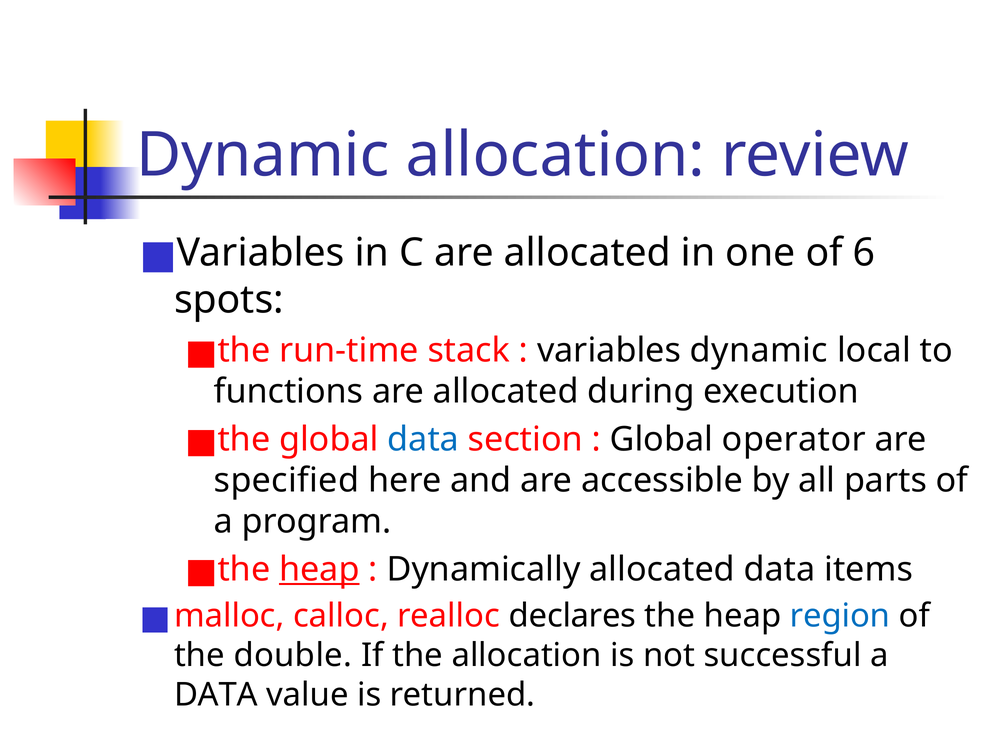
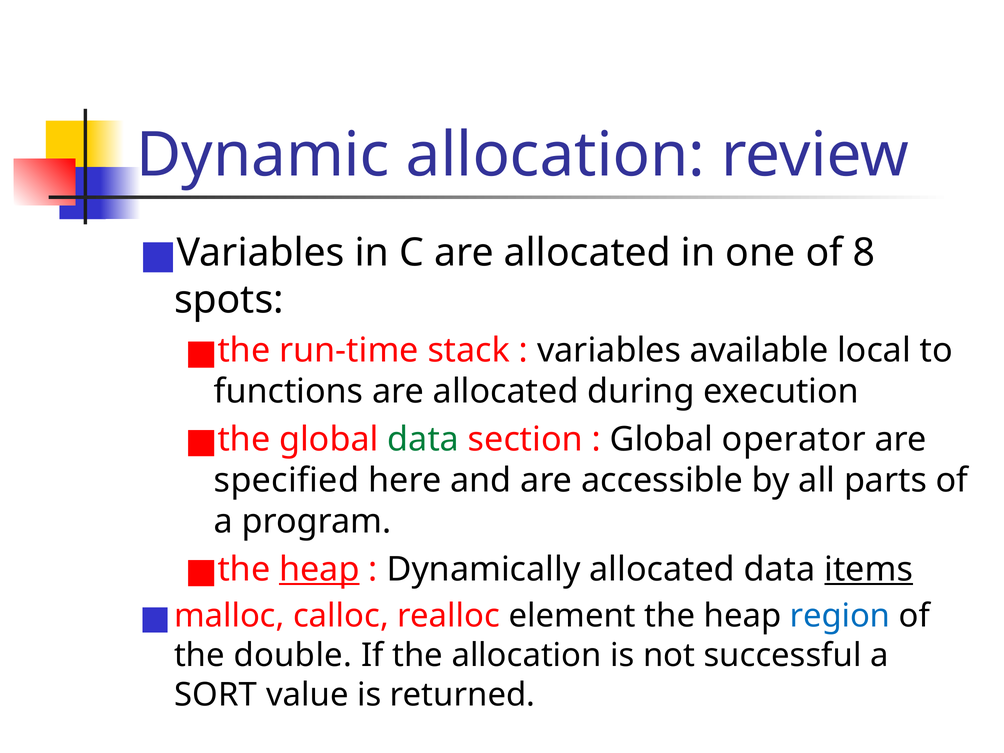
6: 6 -> 8 (864, 253)
variables dynamic: dynamic -> available (759, 350)
data colour: blue -> green (423, 439)
items underline: none -> present (869, 569)
declares: declares -> element (572, 616)
DATA: DATA -> SORT (216, 695)
